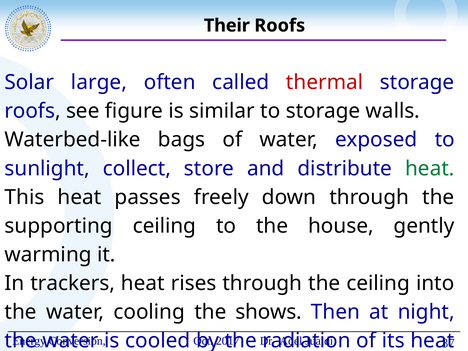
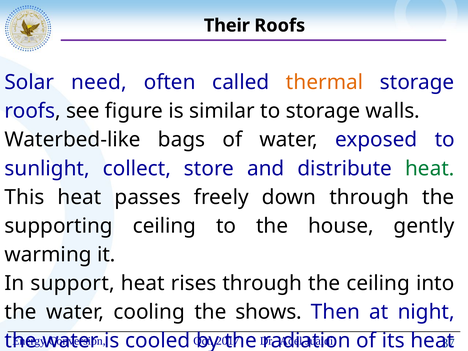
large: large -> need (99, 82)
thermal colour: red -> orange (325, 82)
trackers: trackers -> support (73, 283)
